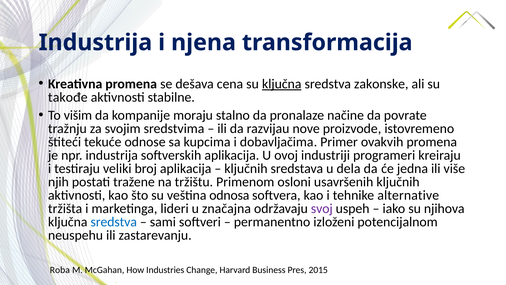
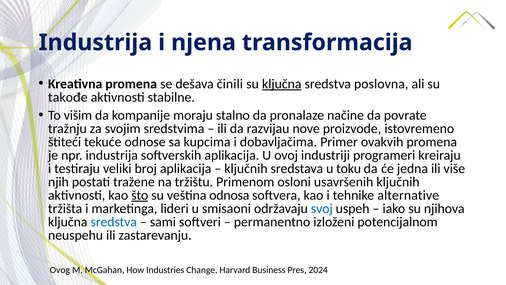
cena: cena -> činili (230, 84)
zakonske: zakonske -> poslovna (381, 84)
dela: dela -> toku (349, 168)
što underline: none -> present (140, 195)
značajna: značajna -> smisaoni (226, 208)
svoj colour: purple -> blue (322, 208)
Roba: Roba -> Ovog (60, 270)
2015: 2015 -> 2024 (318, 270)
